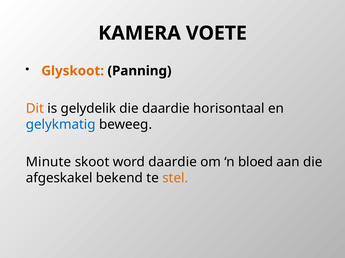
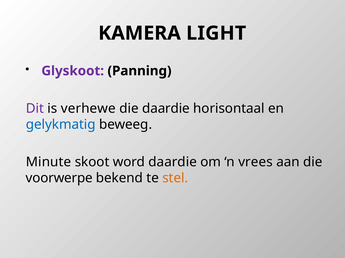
VOETE: VOETE -> LIGHT (216, 33)
Glyskoot colour: orange -> purple (73, 71)
Dit colour: orange -> purple (35, 109)
gelydelik: gelydelik -> verhewe (88, 109)
bloed: bloed -> vrees (255, 162)
afgeskakel: afgeskakel -> voorwerpe (59, 179)
